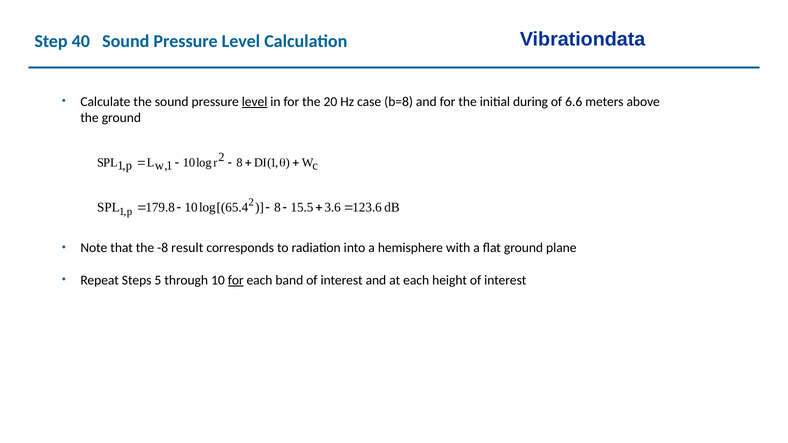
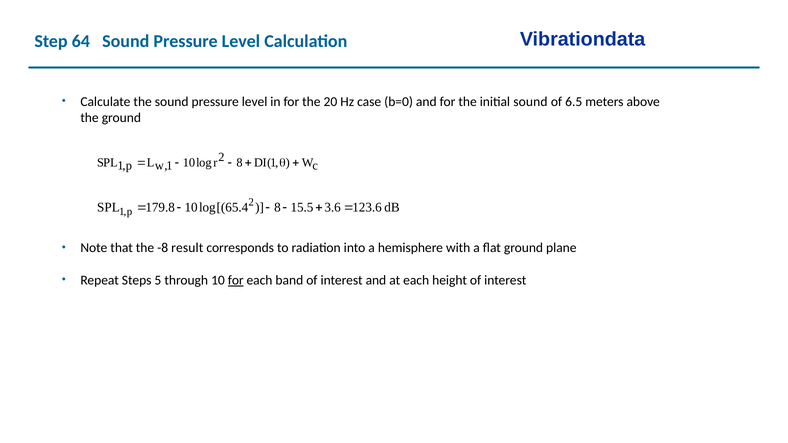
40: 40 -> 64 (81, 41)
level underline: present -> none (255, 102)
b=8: b=8 -> b=0 (399, 102)
initial during: during -> sound (530, 102)
6.6: 6.6 -> 6.5 (574, 102)
